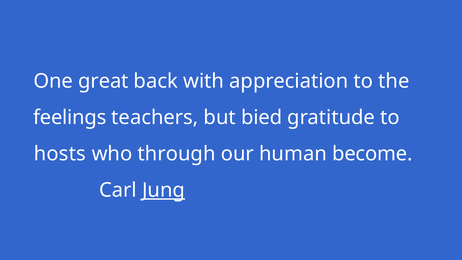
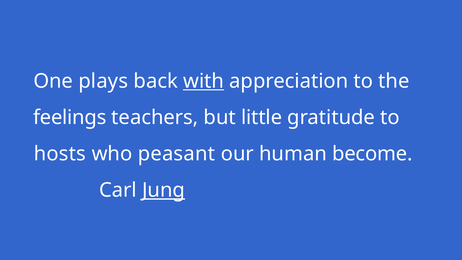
great: great -> plays (103, 81)
with underline: none -> present (204, 81)
bied: bied -> little (262, 117)
through: through -> peasant (176, 154)
